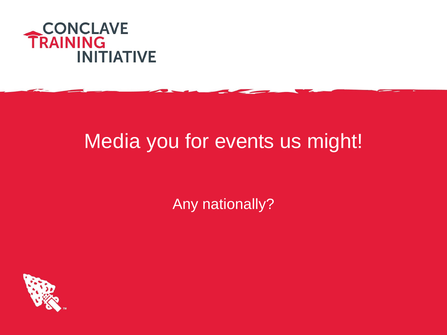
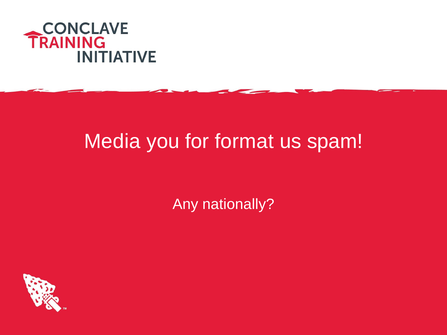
events: events -> format (244, 141)
might: might -> spam (335, 141)
